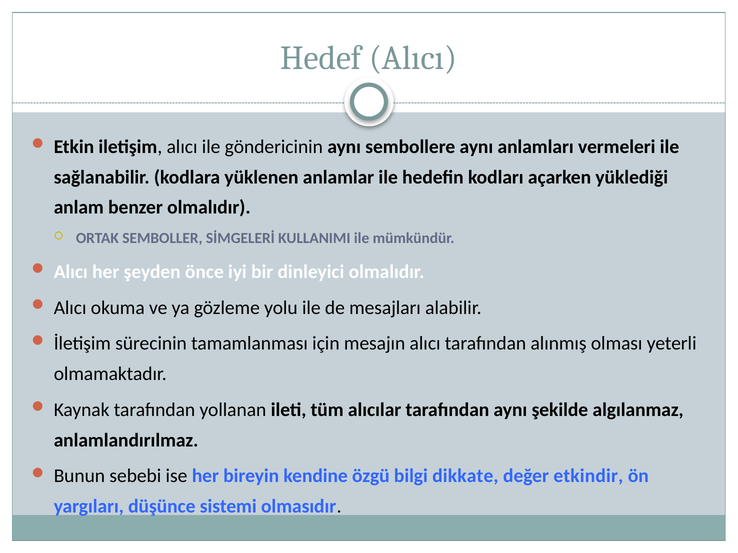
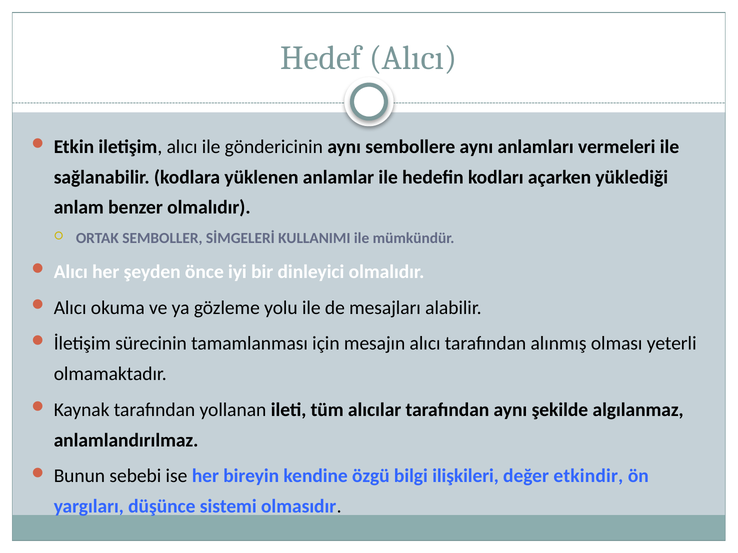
dikkate: dikkate -> ilişkileri (466, 476)
